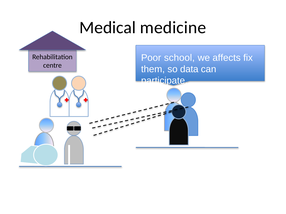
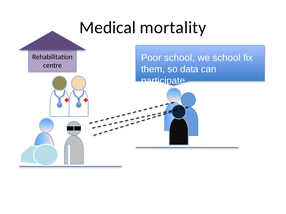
medicine: medicine -> mortality (173, 28)
we affects: affects -> school (227, 58)
